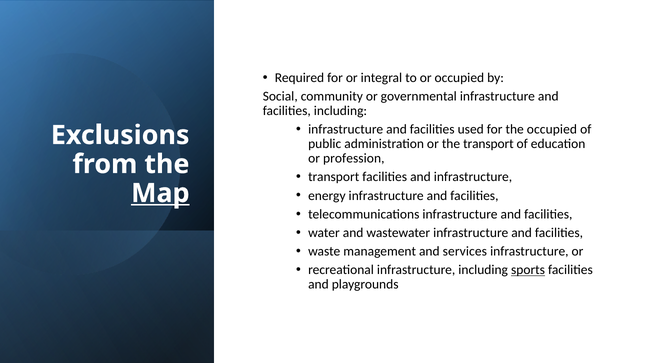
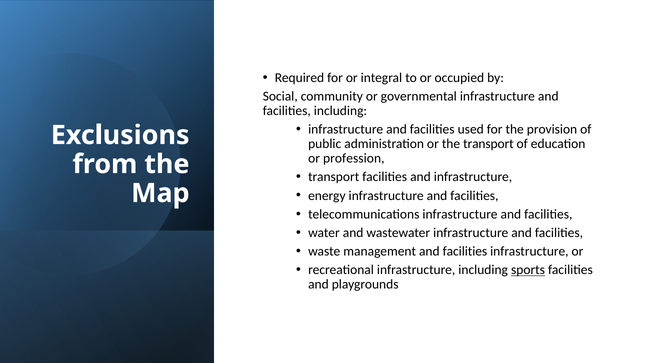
the occupied: occupied -> provision (552, 129)
Map underline: present -> none (160, 193)
management and services: services -> facilities (465, 252)
